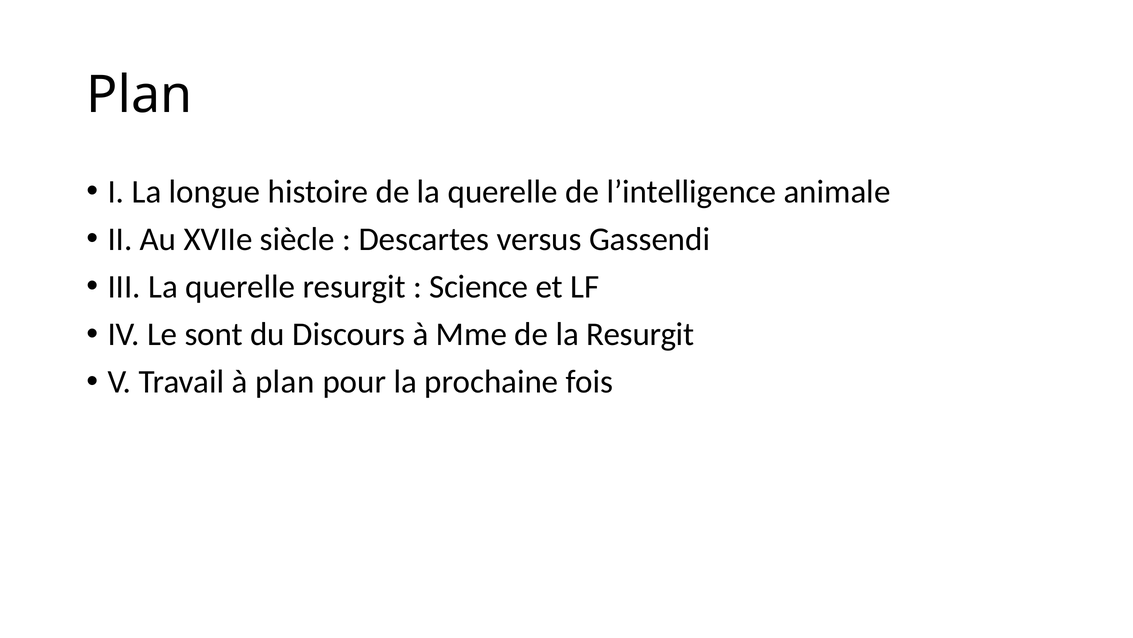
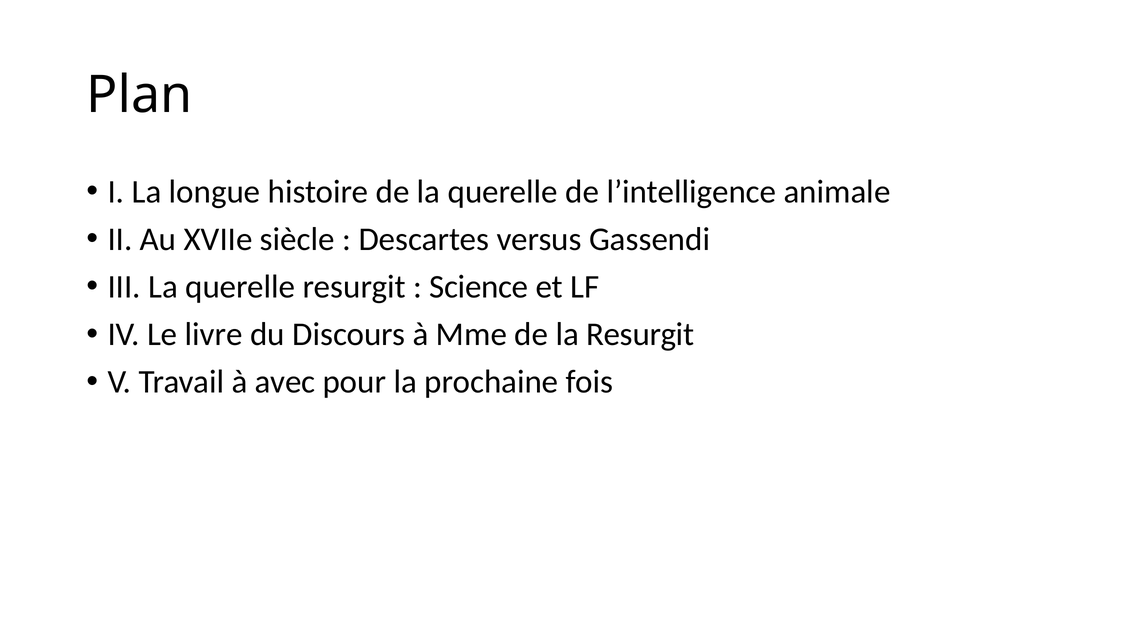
sont: sont -> livre (214, 334)
à plan: plan -> avec (285, 382)
